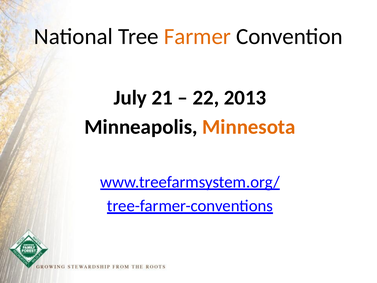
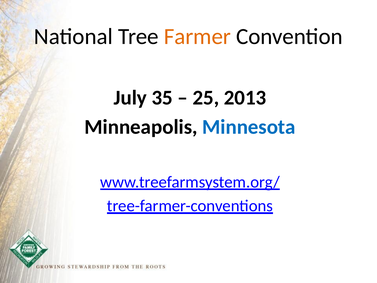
21: 21 -> 35 (162, 98)
22: 22 -> 25 (206, 98)
Minnesota colour: orange -> blue (249, 127)
